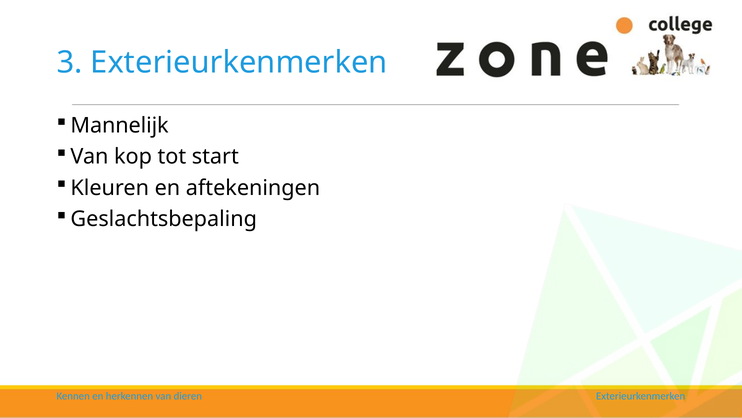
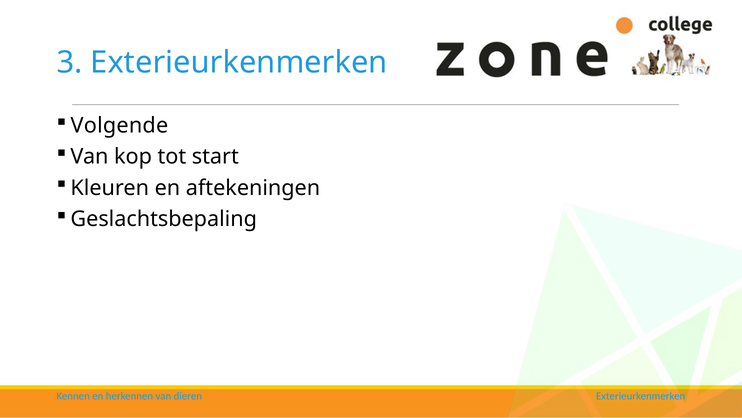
Mannelijk: Mannelijk -> Volgende (119, 125)
